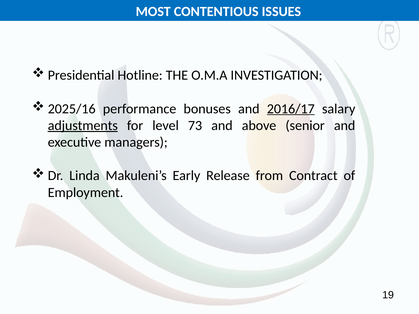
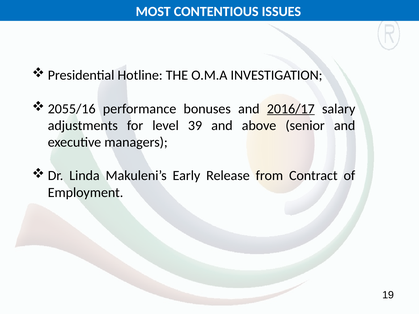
2025/16: 2025/16 -> 2055/16 (72, 109)
adjustments underline: present -> none (83, 126)
73: 73 -> 39 (195, 126)
